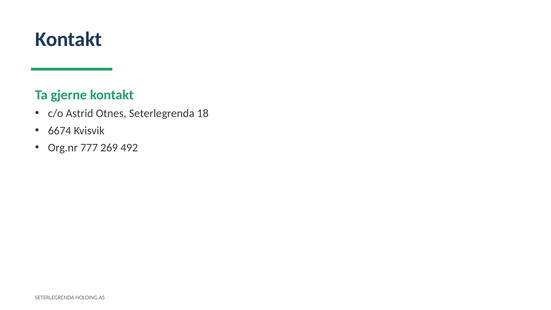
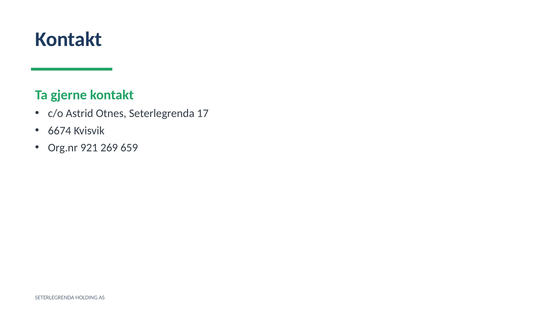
18: 18 -> 17 (203, 113)
777: 777 -> 921 (89, 148)
492: 492 -> 659 (129, 148)
